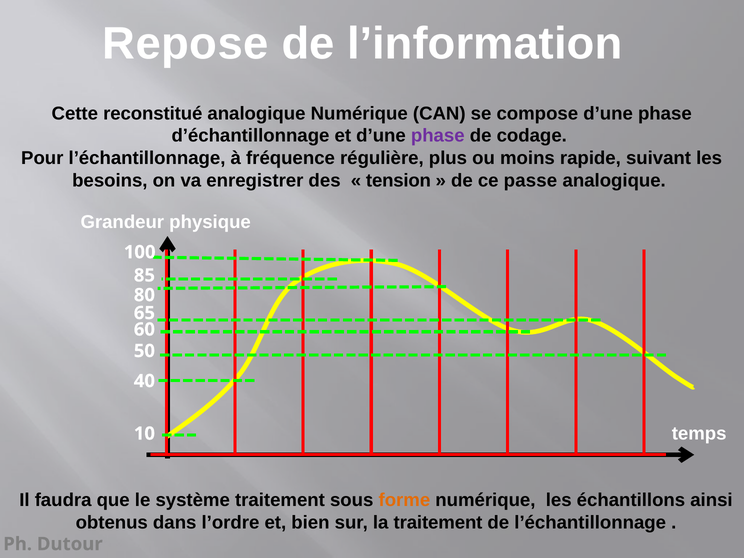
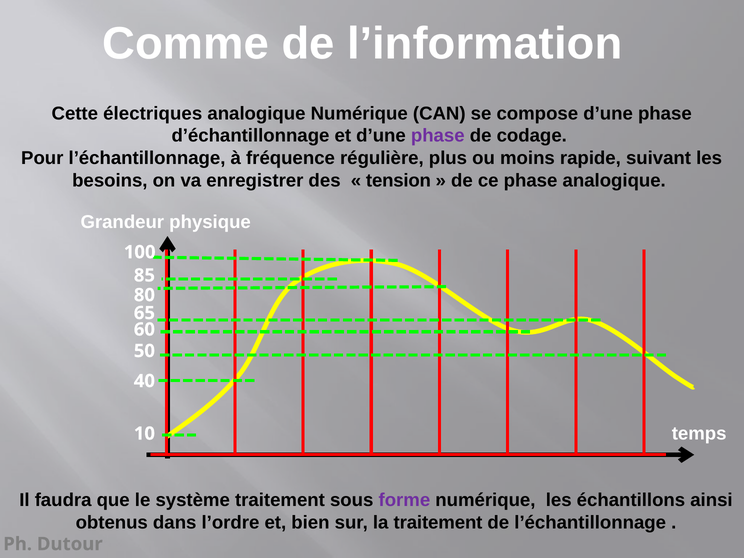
Repose: Repose -> Comme (186, 44)
reconstitué: reconstitué -> électriques (153, 113)
ce passe: passe -> phase (531, 180)
forme colour: orange -> purple (404, 500)
